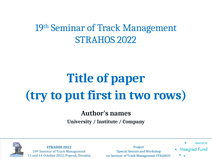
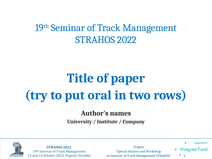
first: first -> oral (100, 95)
